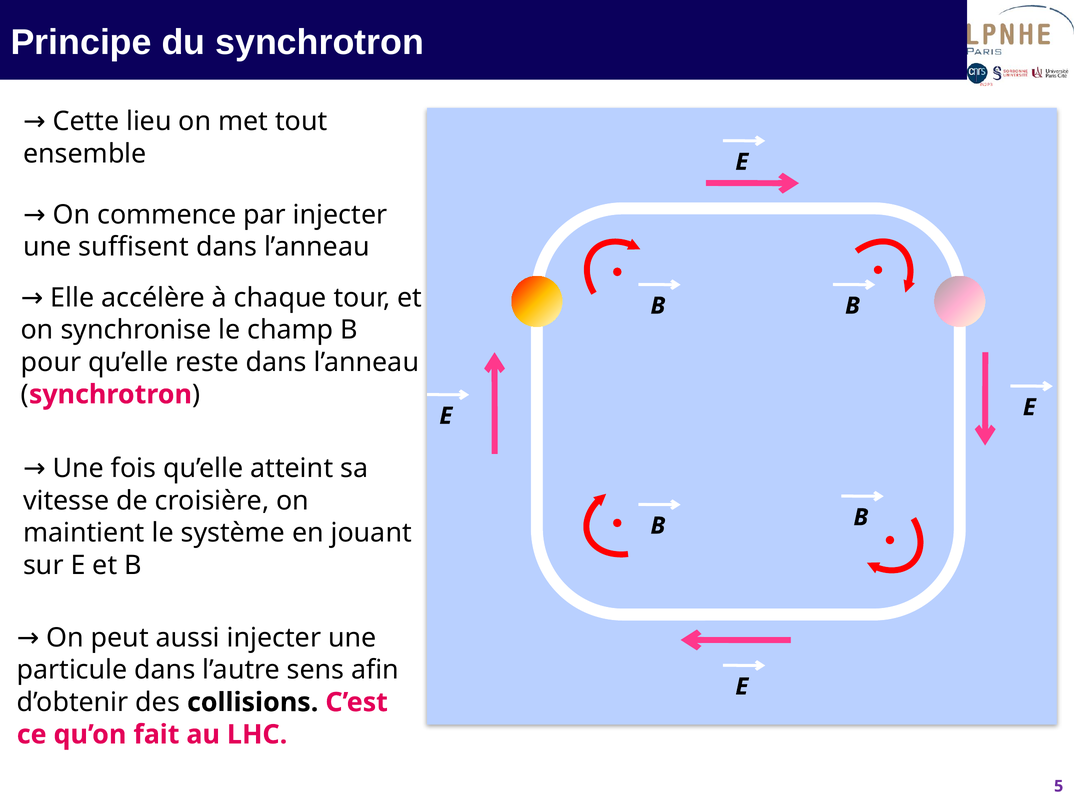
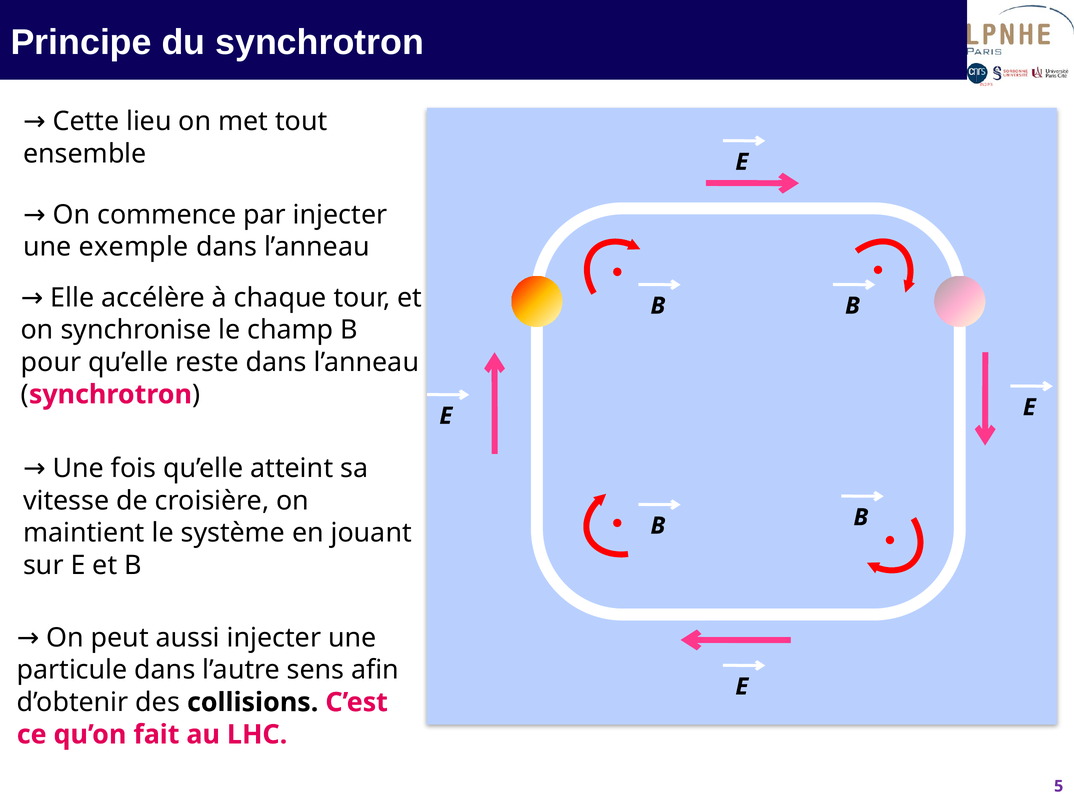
suffisent: suffisent -> exemple (134, 247)
